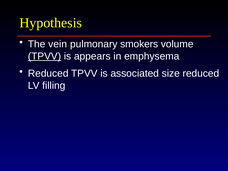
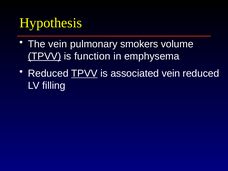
appears: appears -> function (92, 56)
TPVV underline: none -> present (84, 73)
associated size: size -> vein (171, 73)
